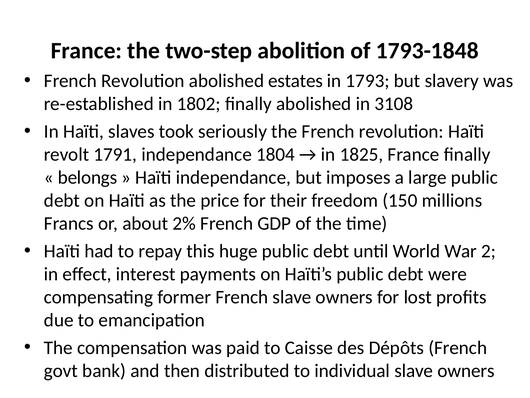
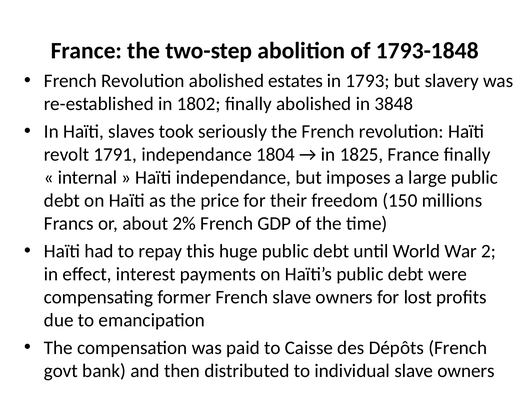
3108: 3108 -> 3848 (394, 104)
belongs: belongs -> internal (88, 177)
